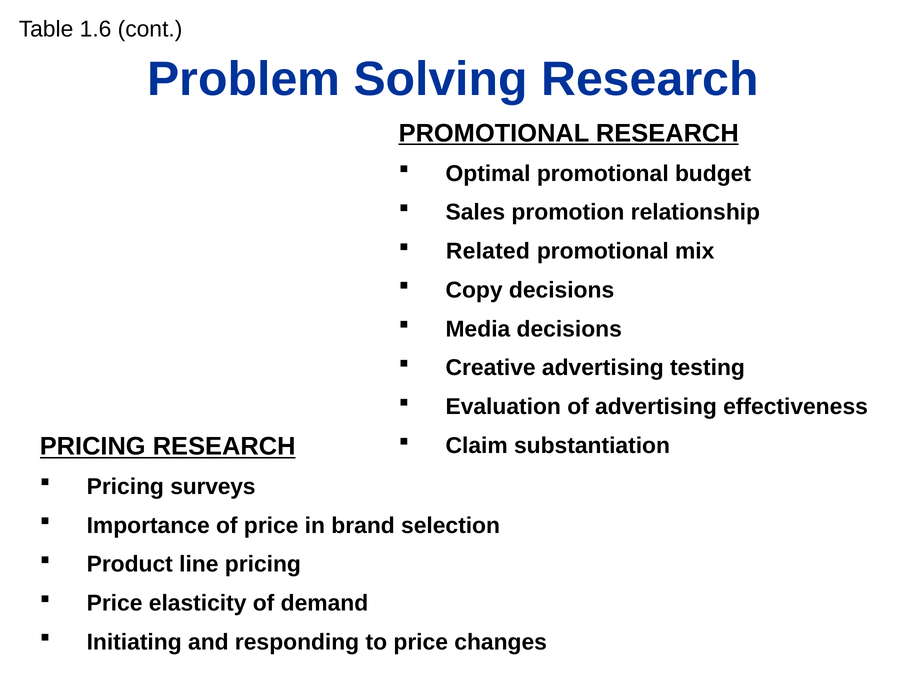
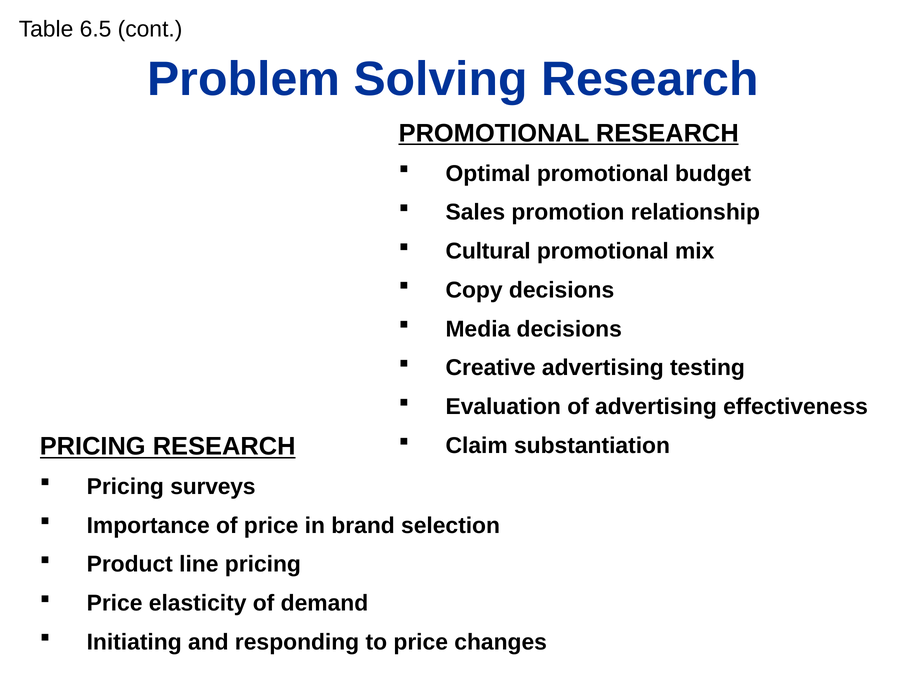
1.6: 1.6 -> 6.5 (96, 29)
Related: Related -> Cultural (488, 251)
